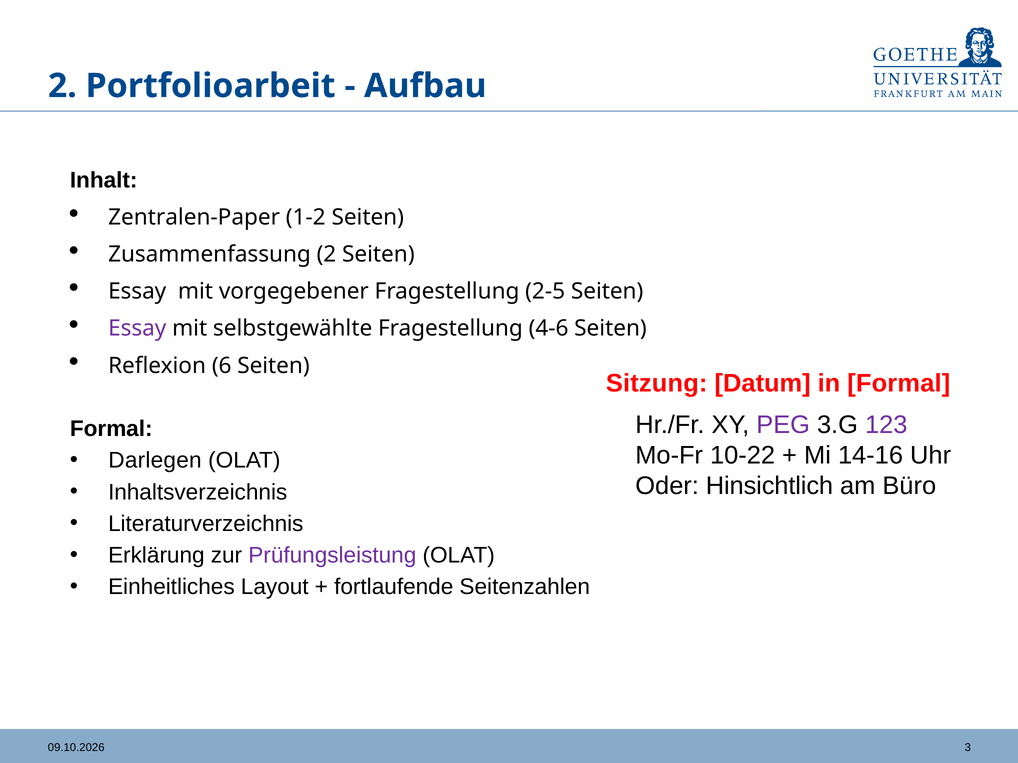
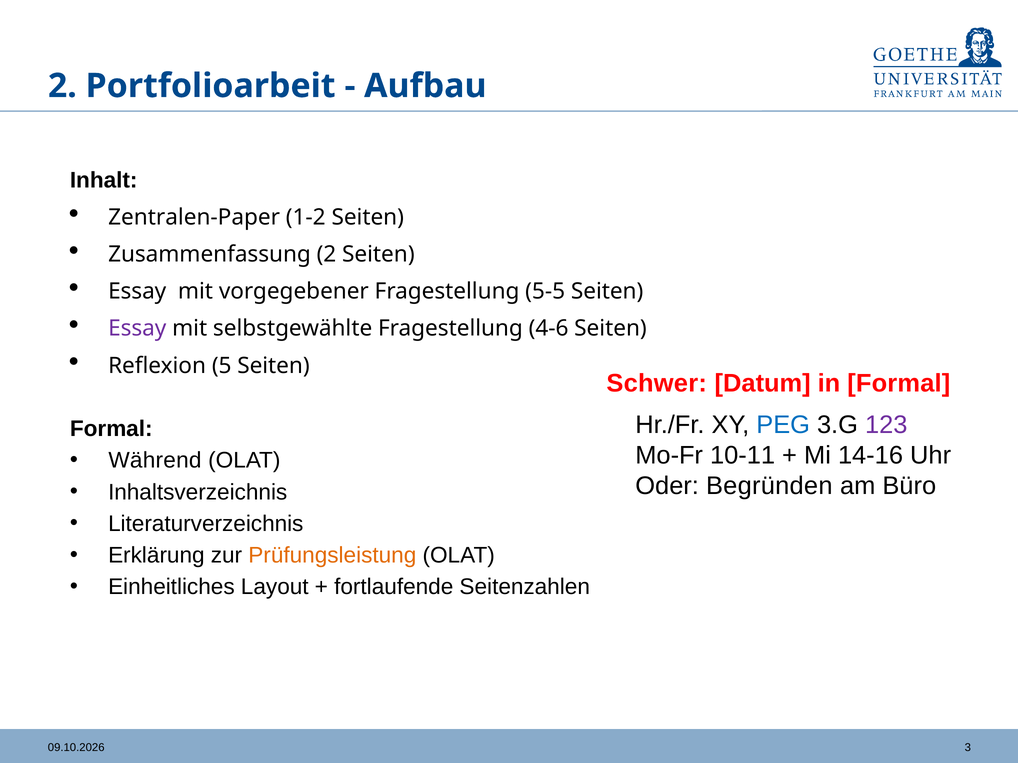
2-5: 2-5 -> 5-5 (545, 292)
6: 6 -> 5 (222, 366)
Sitzung: Sitzung -> Schwer (657, 384)
PEG colour: purple -> blue (783, 425)
10-22: 10-22 -> 10-11 (743, 456)
Darlegen: Darlegen -> Während (155, 461)
Hinsichtlich: Hinsichtlich -> Begründen (769, 486)
Prüfungsleistung colour: purple -> orange (332, 556)
